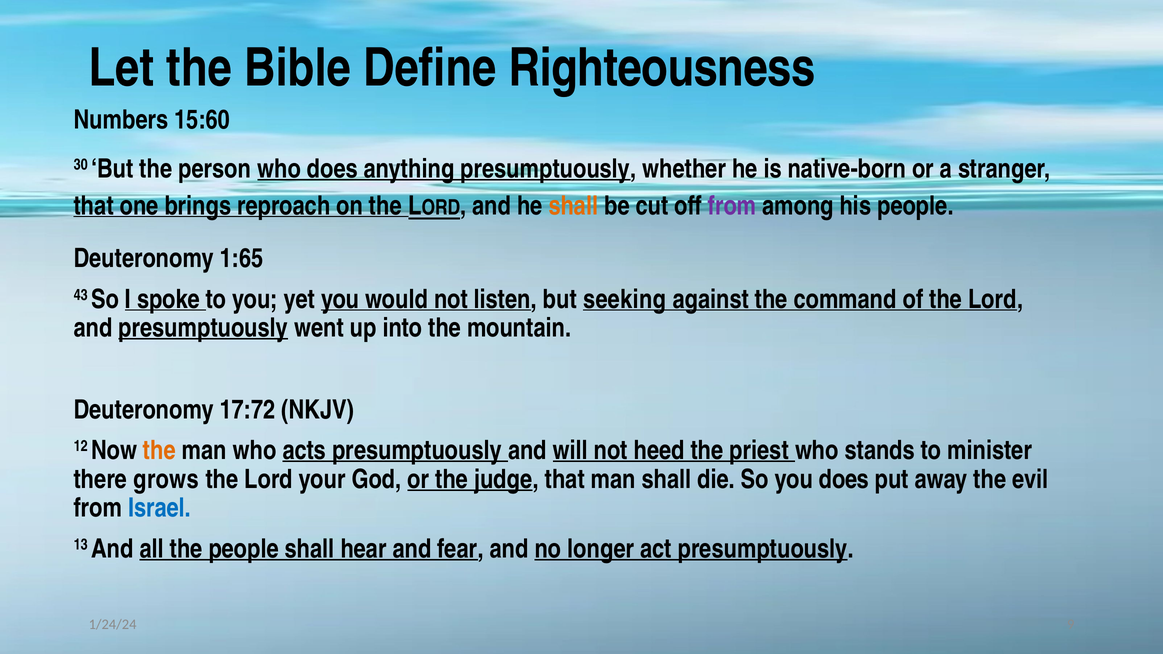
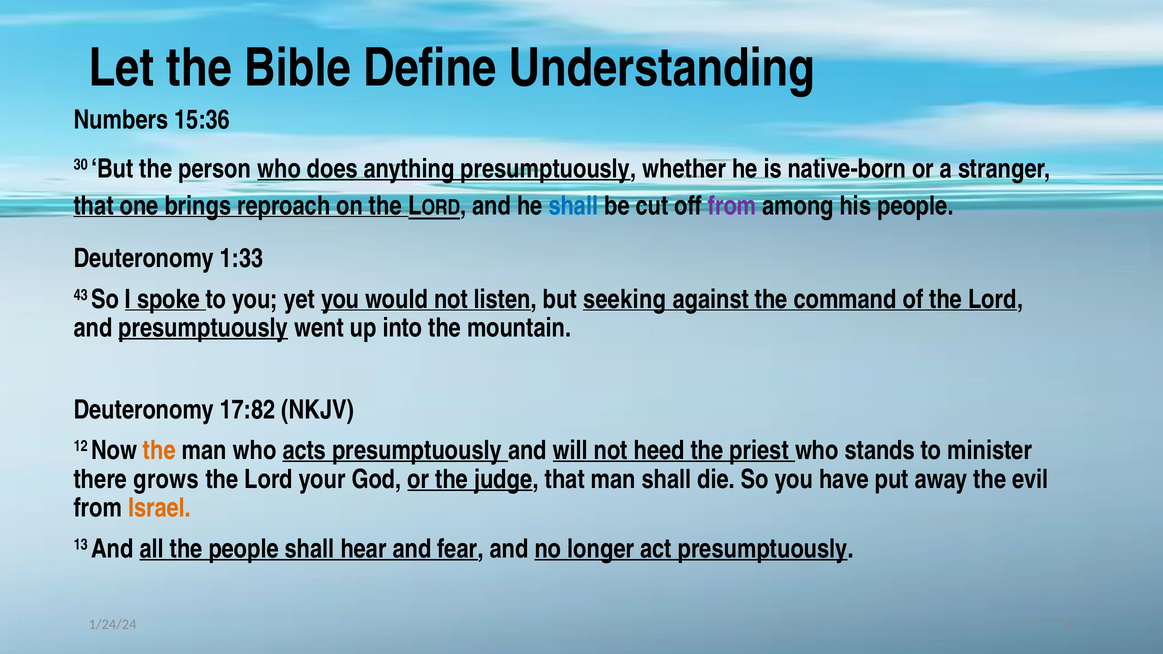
Righteousness: Righteousness -> Understanding (662, 68)
15:60: 15:60 -> 15:36 (202, 120)
shall colour: orange -> blue (573, 206)
1:65: 1:65 -> 1:33 (242, 258)
17:72: 17:72 -> 17:82 (248, 410)
you does: does -> have (844, 480)
Israel colour: blue -> orange (160, 508)
